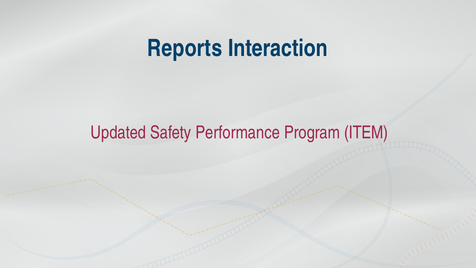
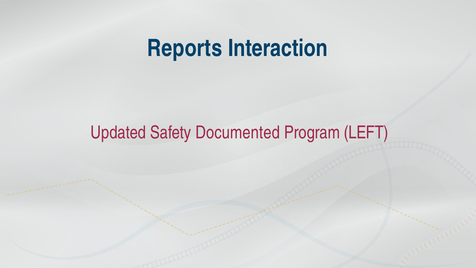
Performance: Performance -> Documented (238, 132)
ITEM: ITEM -> LEFT (366, 132)
